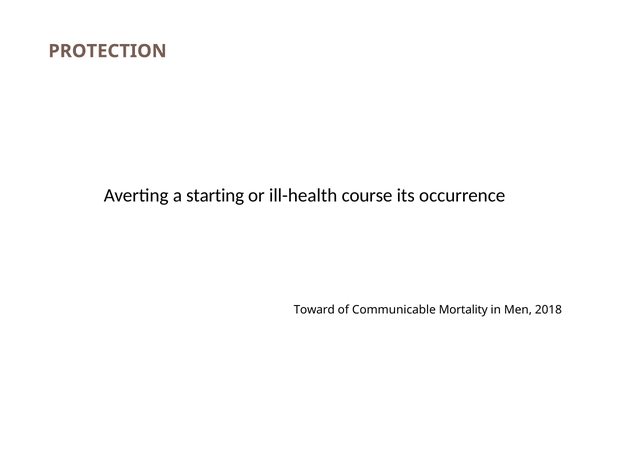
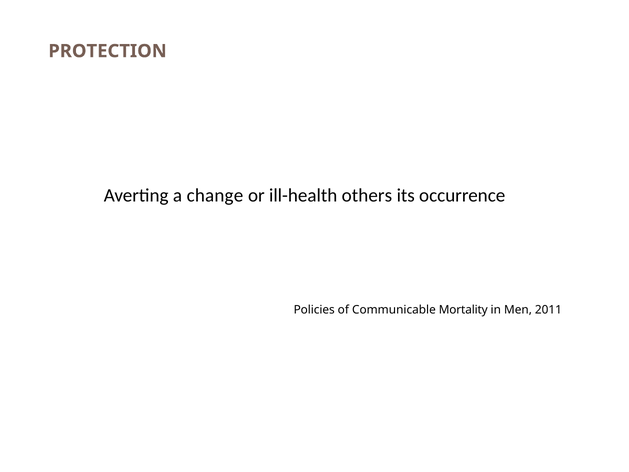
starting: starting -> change (215, 196)
course: course -> others (367, 196)
Toward: Toward -> Policies (314, 310)
2018: 2018 -> 2011 (548, 310)
